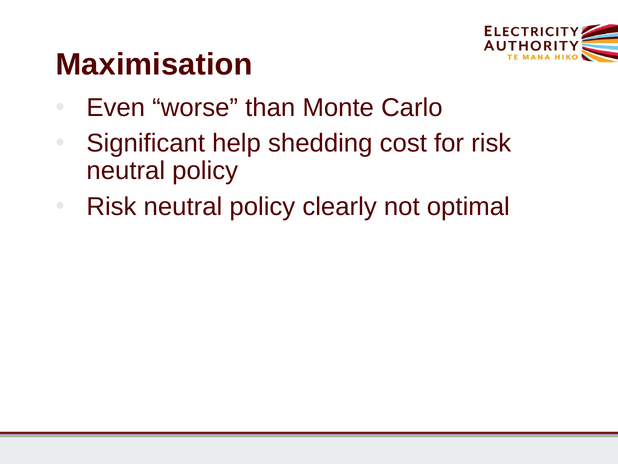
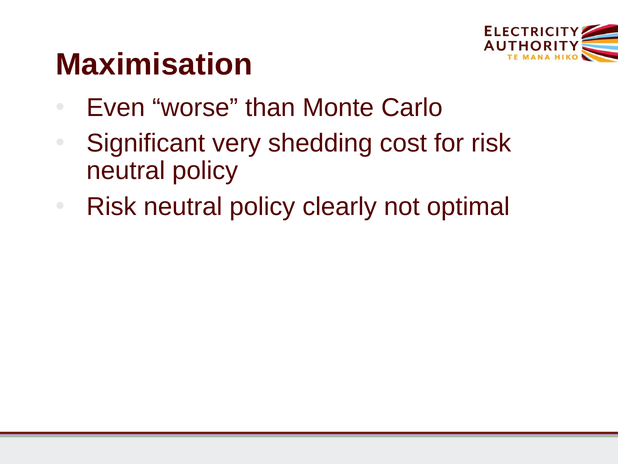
help: help -> very (237, 143)
